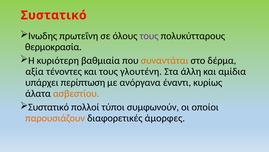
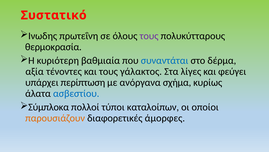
συναντάται colour: orange -> blue (165, 60)
γλουτένη: γλουτένη -> γάλακτος (141, 71)
άλλη: άλλη -> λίγες (191, 71)
αμίδια: αμίδια -> φεύγει (232, 71)
έναντι: έναντι -> σχήμα (177, 82)
ασβεστίου colour: orange -> blue (76, 93)
Συστατικό: Συστατικό -> Σύμπλοκα (49, 107)
συμφωνούν: συμφωνούν -> καταλοίπων (153, 107)
